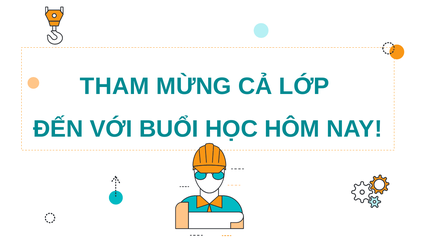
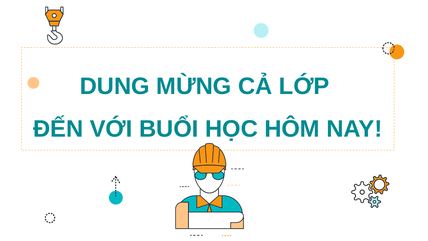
THAM: THAM -> DUNG (115, 86)
